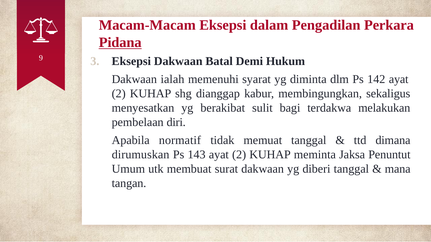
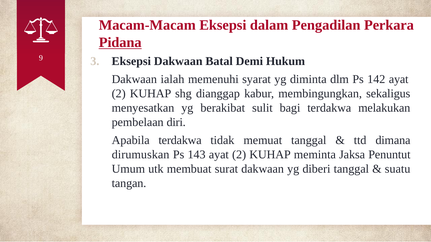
Apabila normatif: normatif -> terdakwa (180, 141)
mana: mana -> suatu (398, 169)
